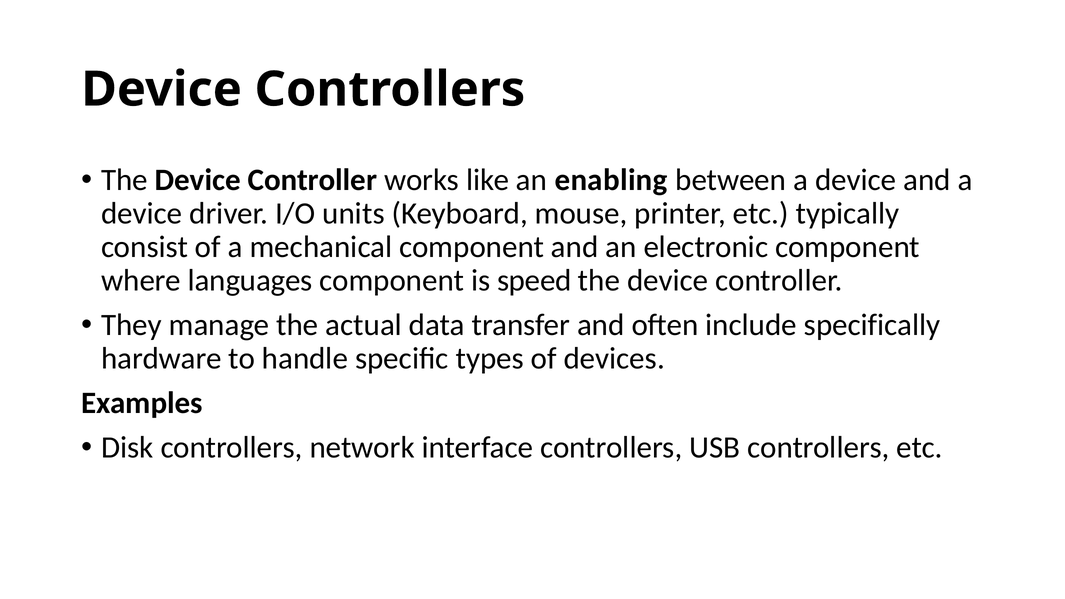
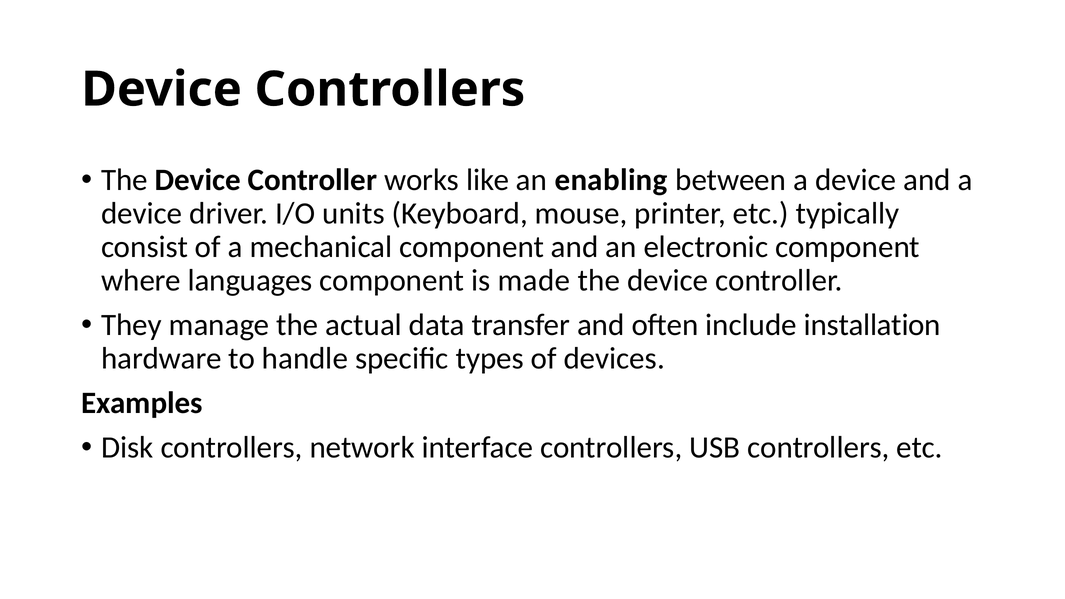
speed: speed -> made (534, 280)
specifically: specifically -> installation (872, 325)
